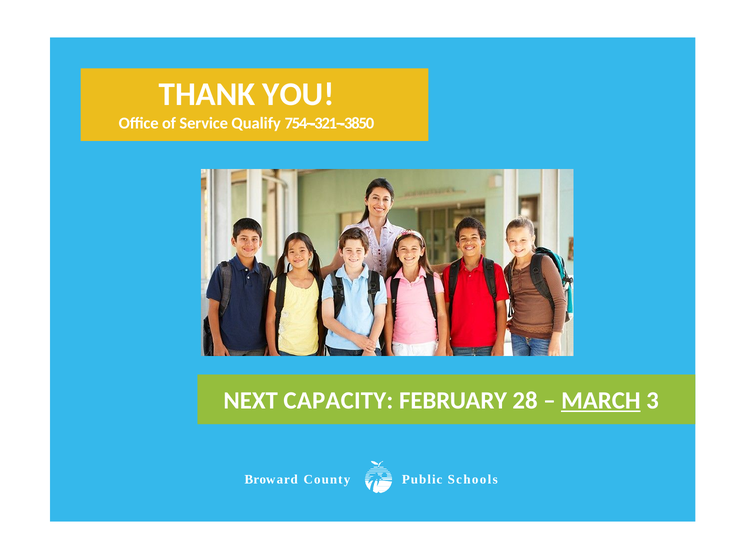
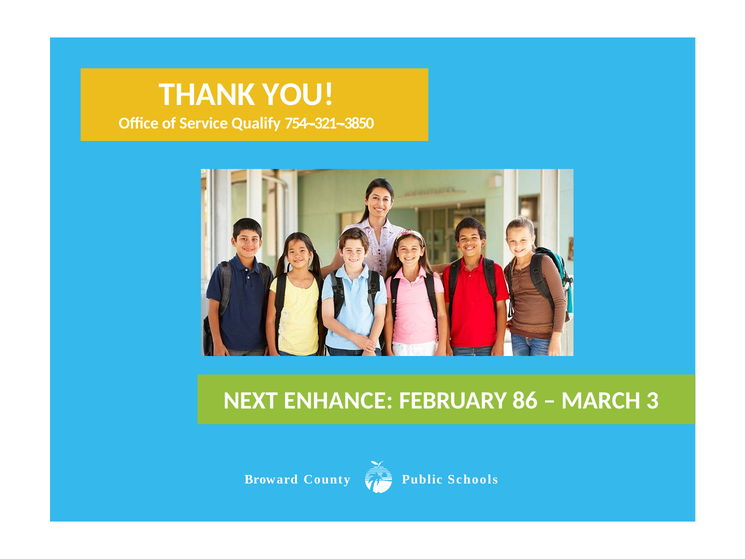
CAPACITY: CAPACITY -> ENHANCE (338, 400)
28: 28 -> 86 (525, 400)
MARCH underline: present -> none (601, 400)
